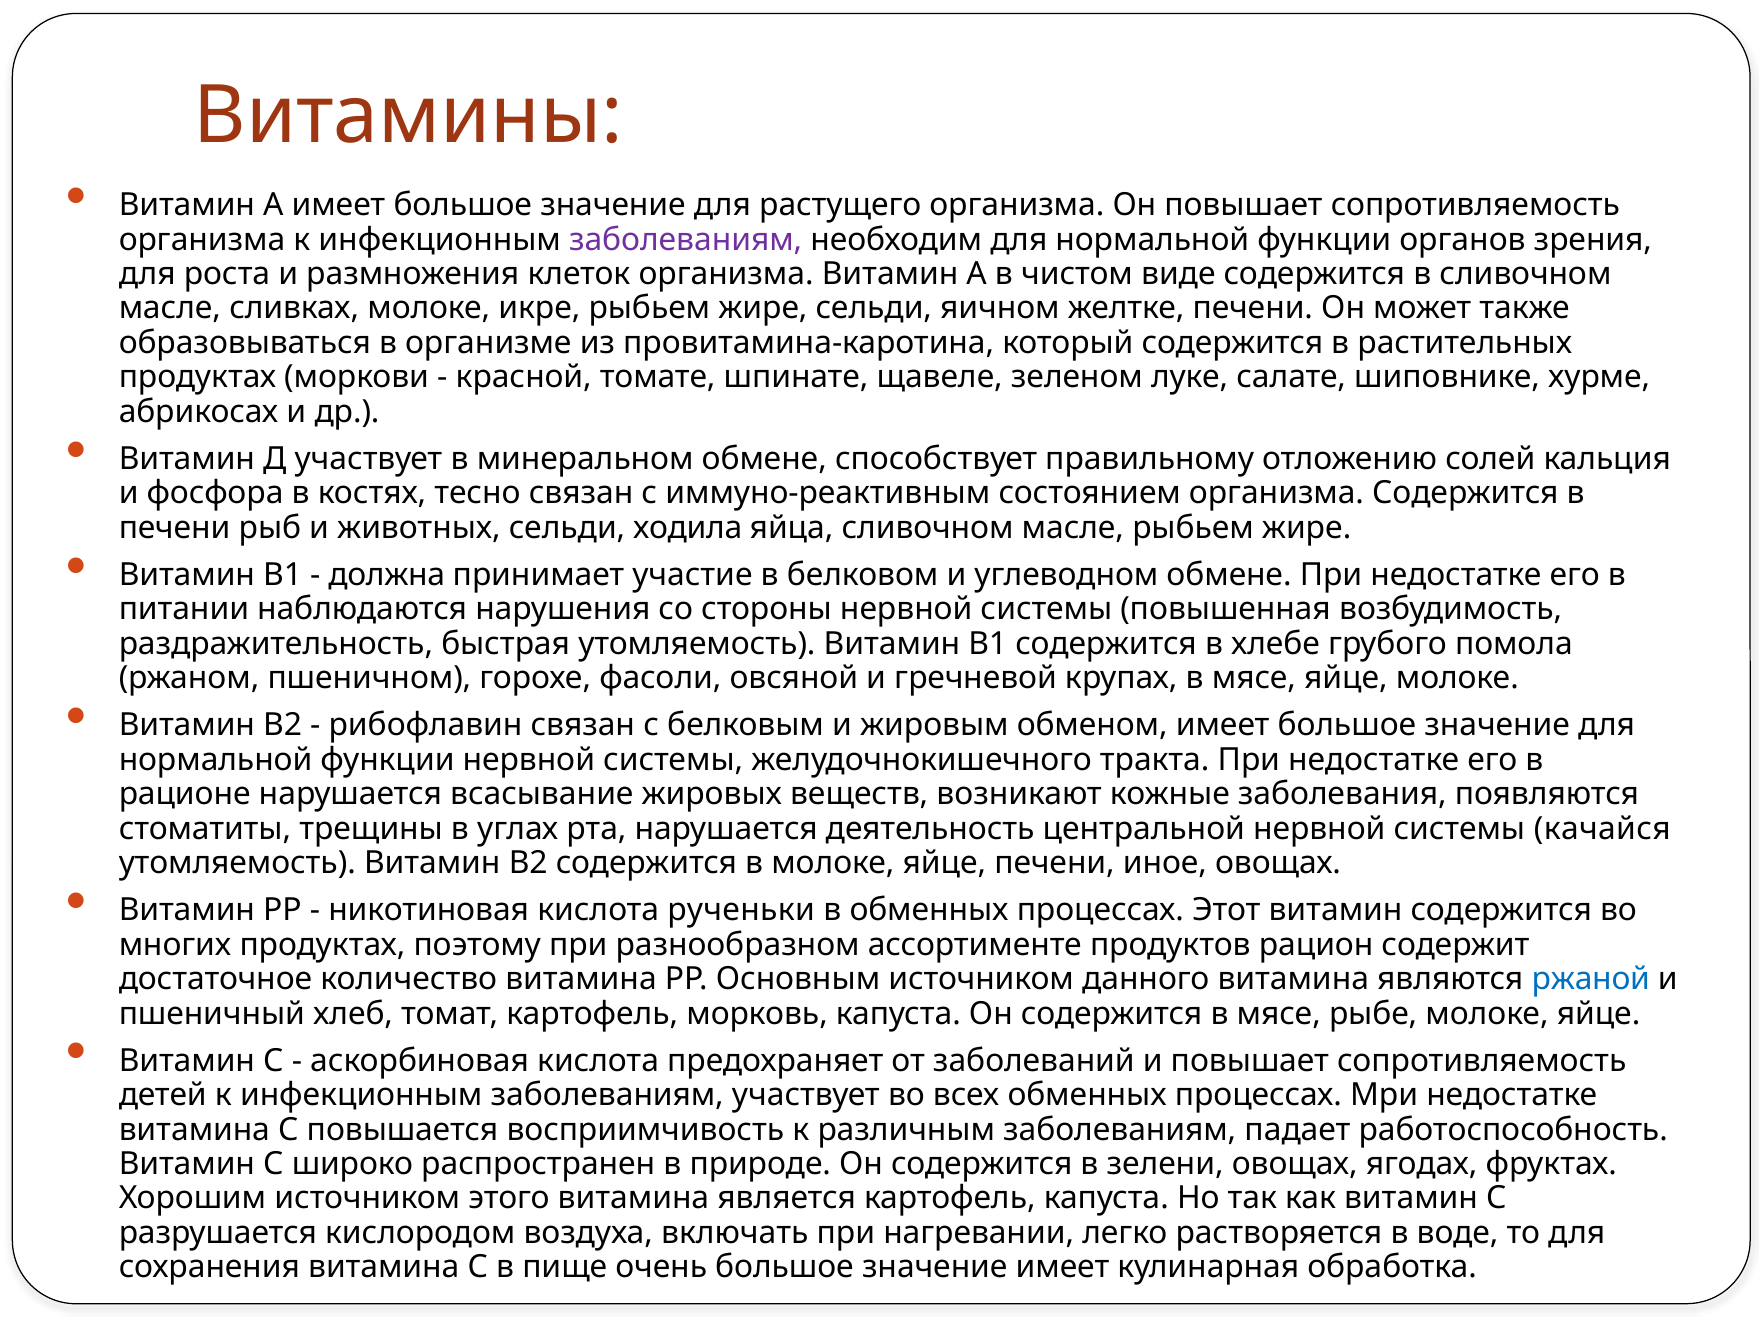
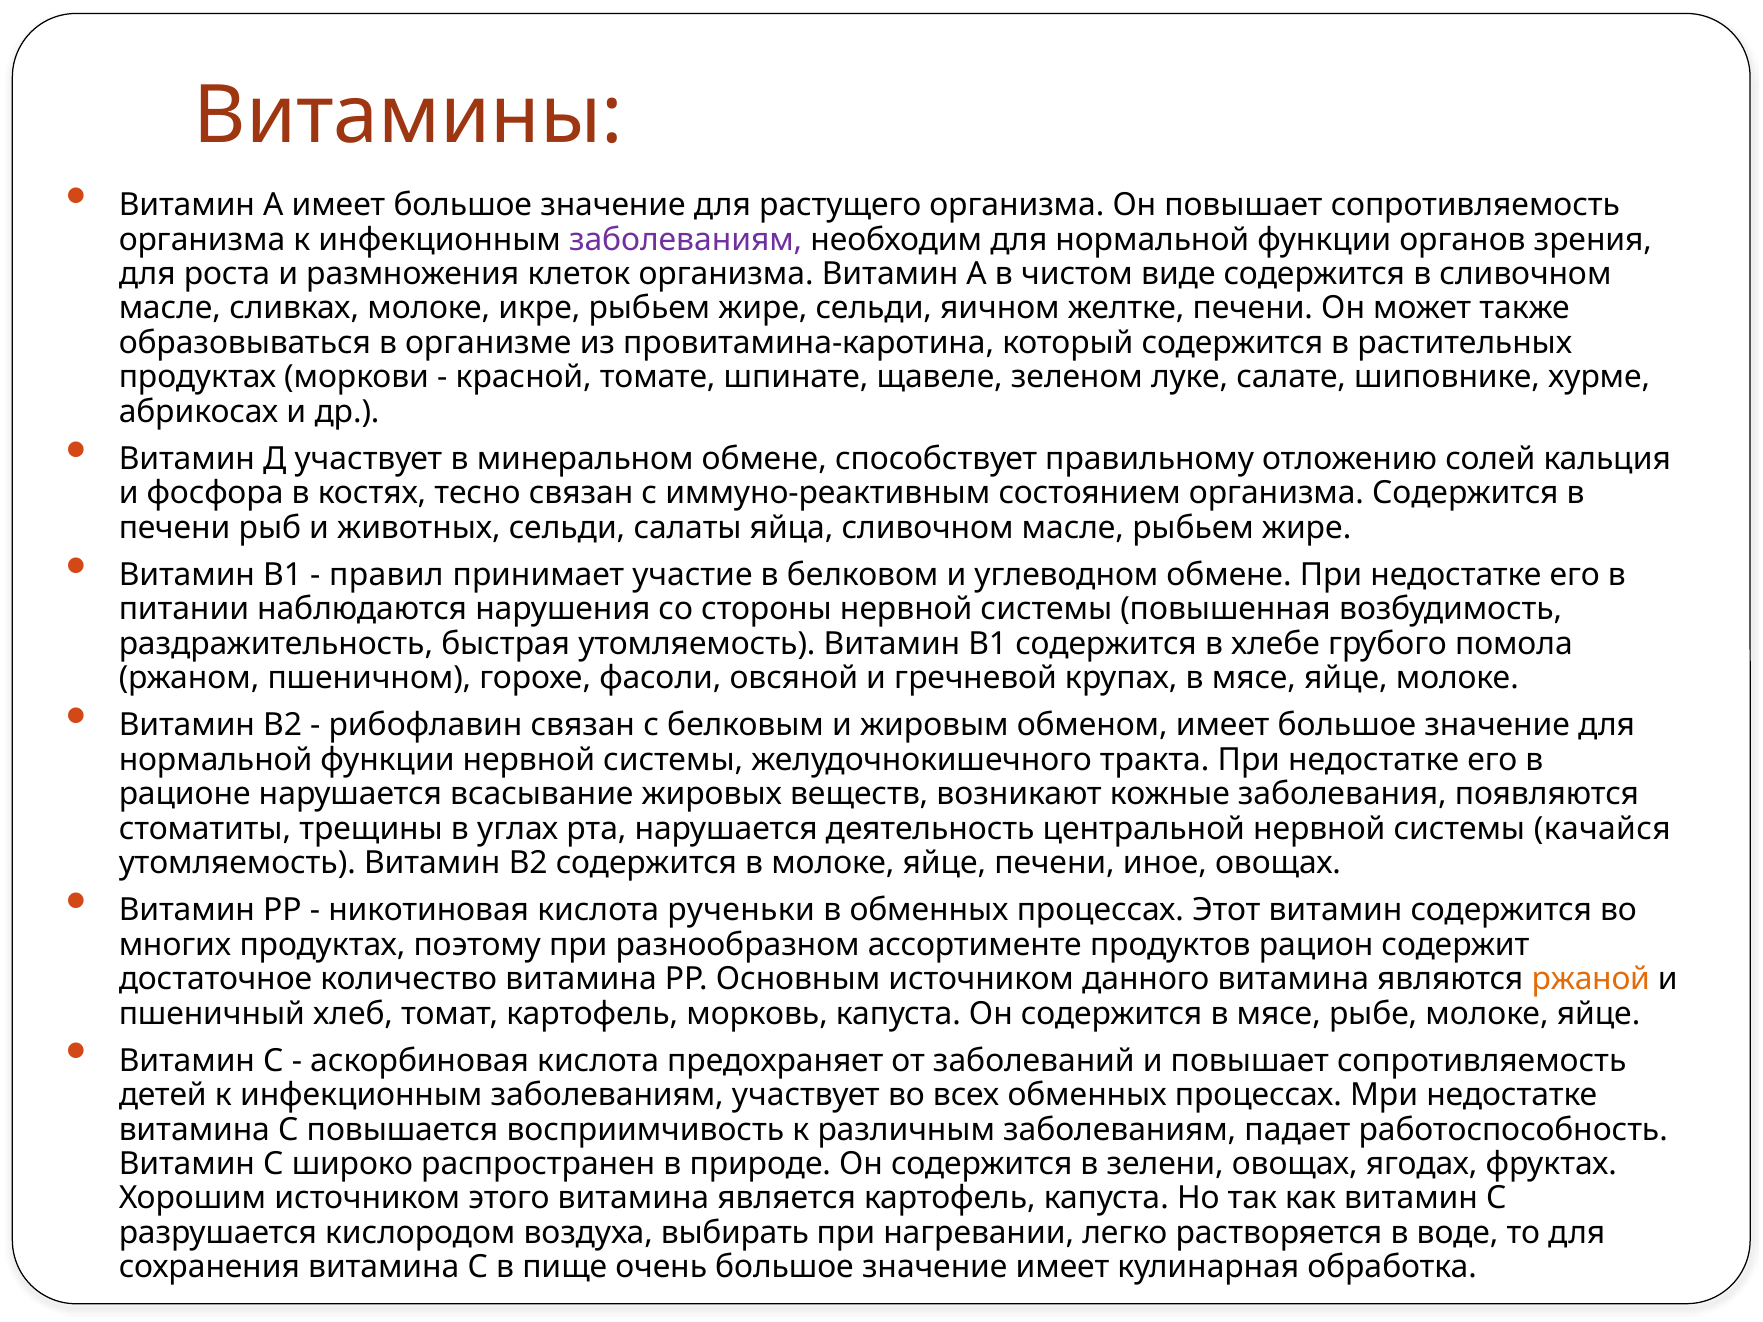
ходила: ходила -> салаты (688, 528)
должна: должна -> правил (386, 575)
ржаной colour: blue -> orange (1591, 979)
включать: включать -> выбирать (735, 1233)
